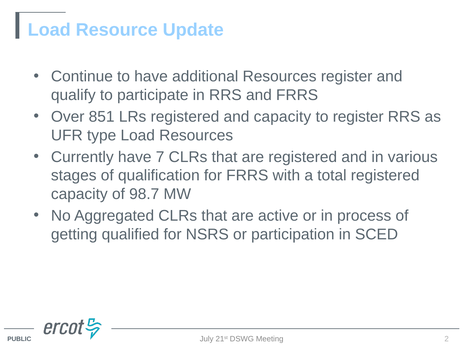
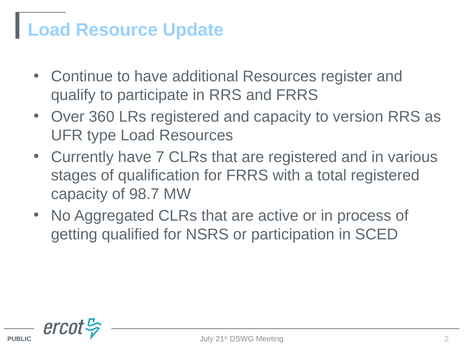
851: 851 -> 360 (102, 117)
to register: register -> version (358, 117)
